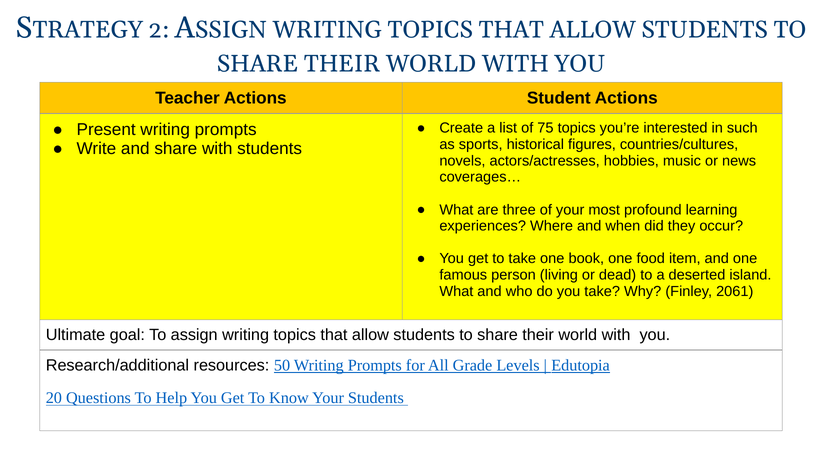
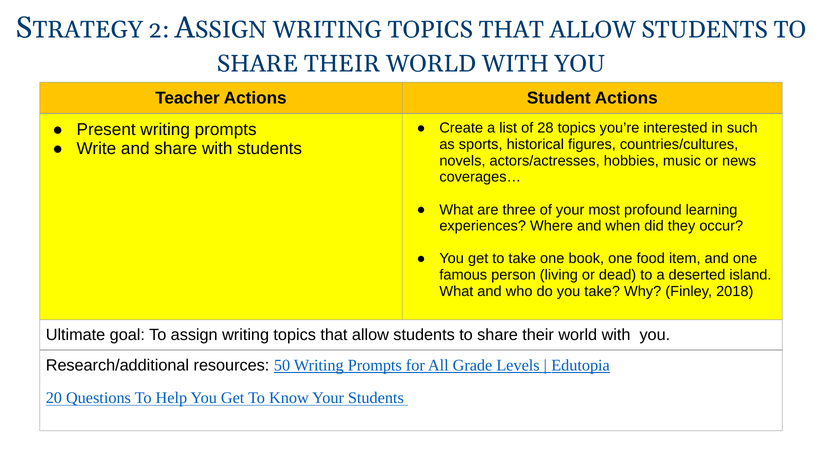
75: 75 -> 28 (545, 128)
2061: 2061 -> 2018 (735, 292)
